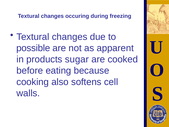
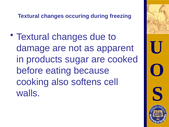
possible: possible -> damage (33, 48)
